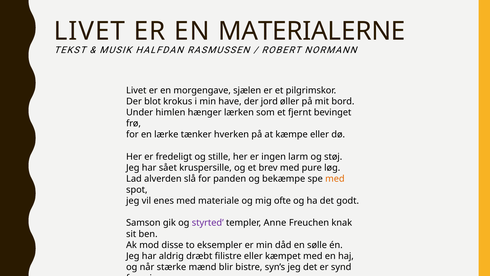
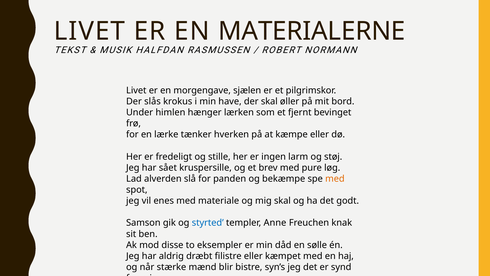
blot: blot -> slås (152, 101)
der jord: jord -> skal (269, 101)
mig ofte: ofte -> skal (282, 201)
styrted colour: purple -> blue (208, 223)
